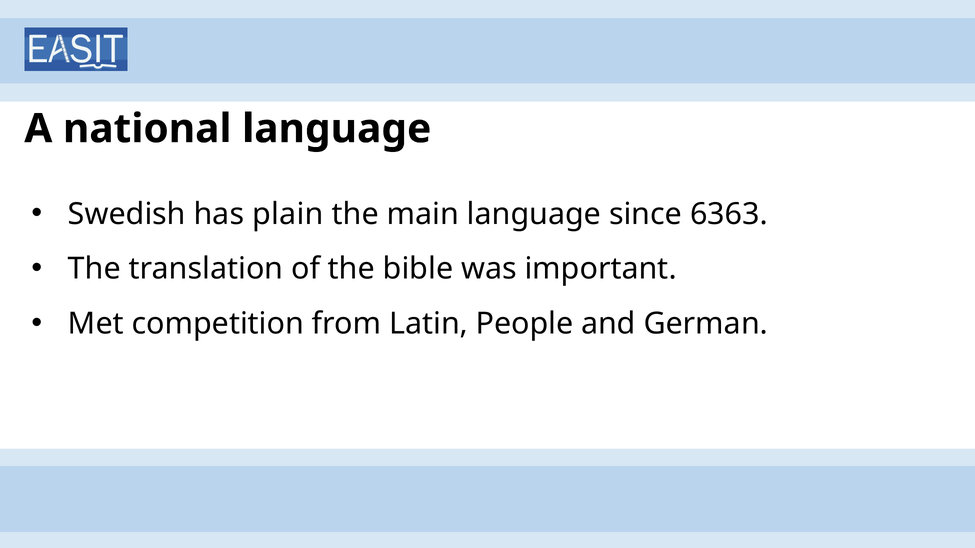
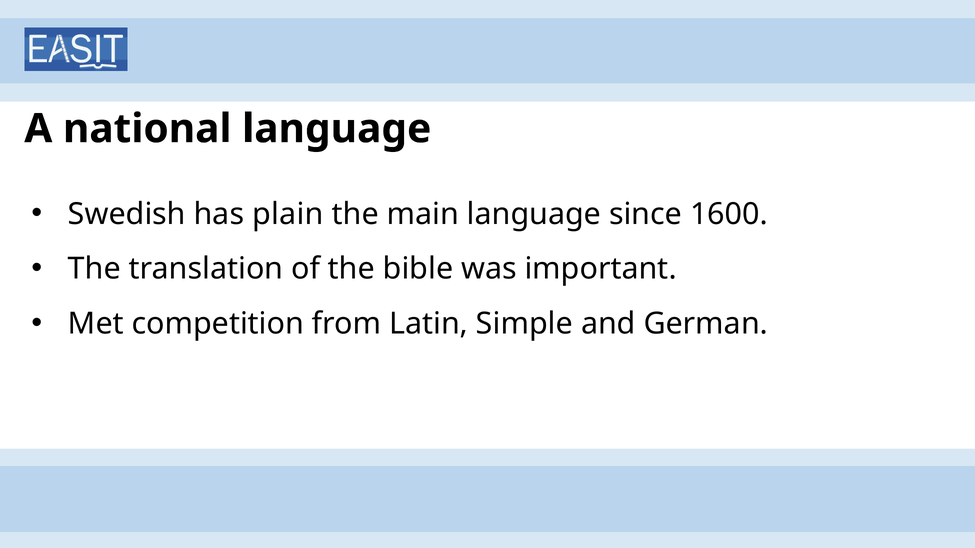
6363: 6363 -> 1600 (729, 214)
People: People -> Simple (524, 324)
